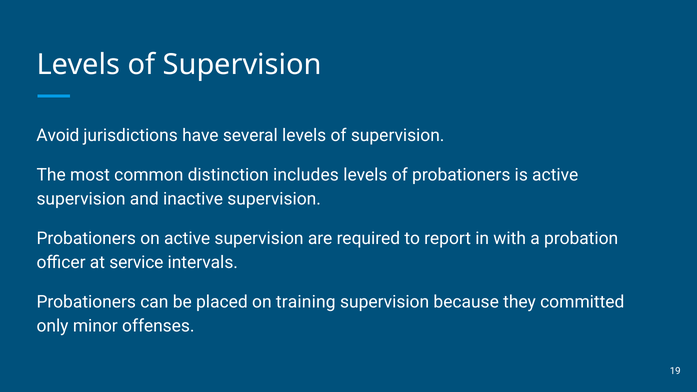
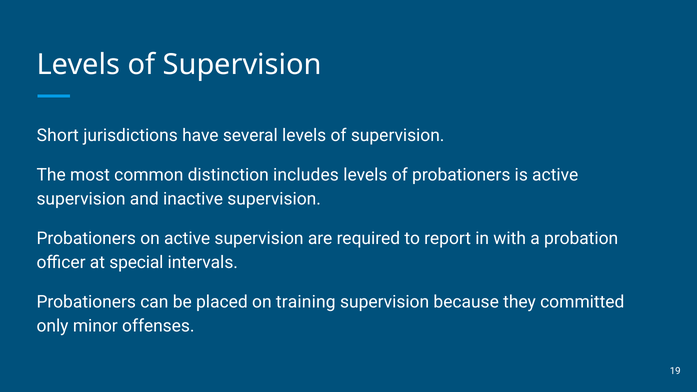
Avoid: Avoid -> Short (58, 135)
service: service -> special (136, 262)
